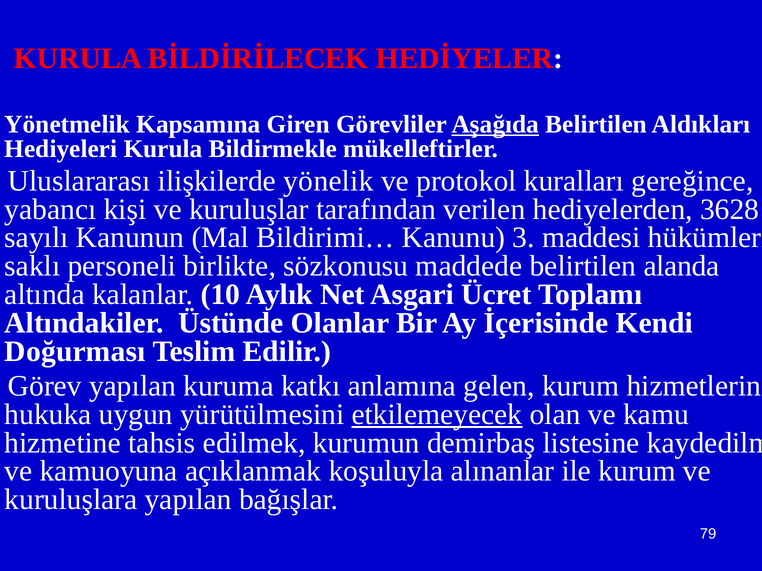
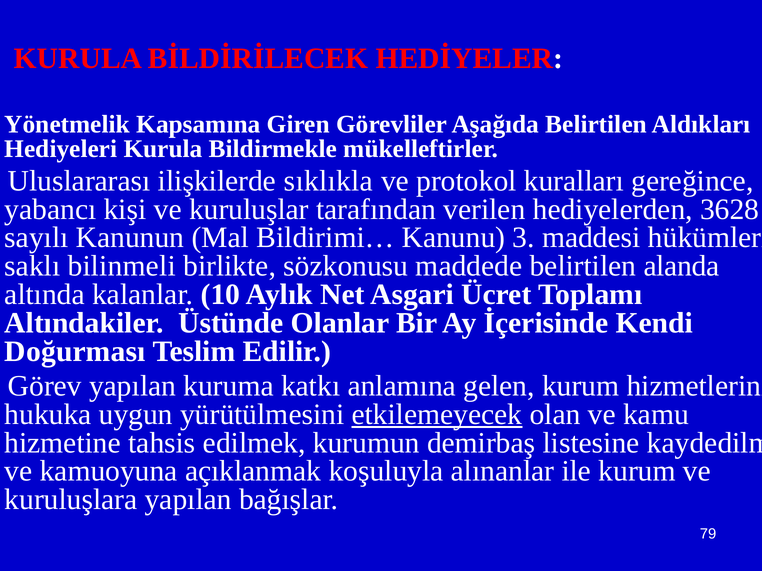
Aşağıda underline: present -> none (495, 124)
yönelik: yönelik -> sıklıkla (328, 181)
personeli: personeli -> bilinmeli (122, 266)
